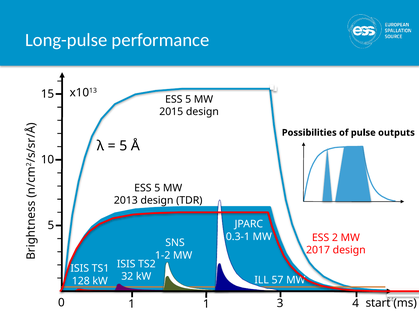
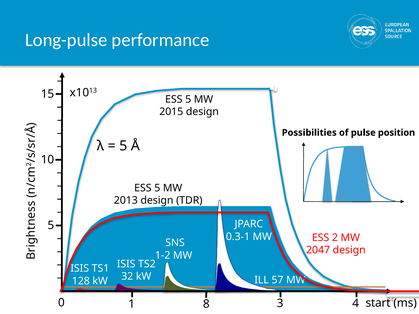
outputs: outputs -> position (397, 133)
2017: 2017 -> 2047 (318, 250)
1 1: 1 -> 8 (206, 304)
